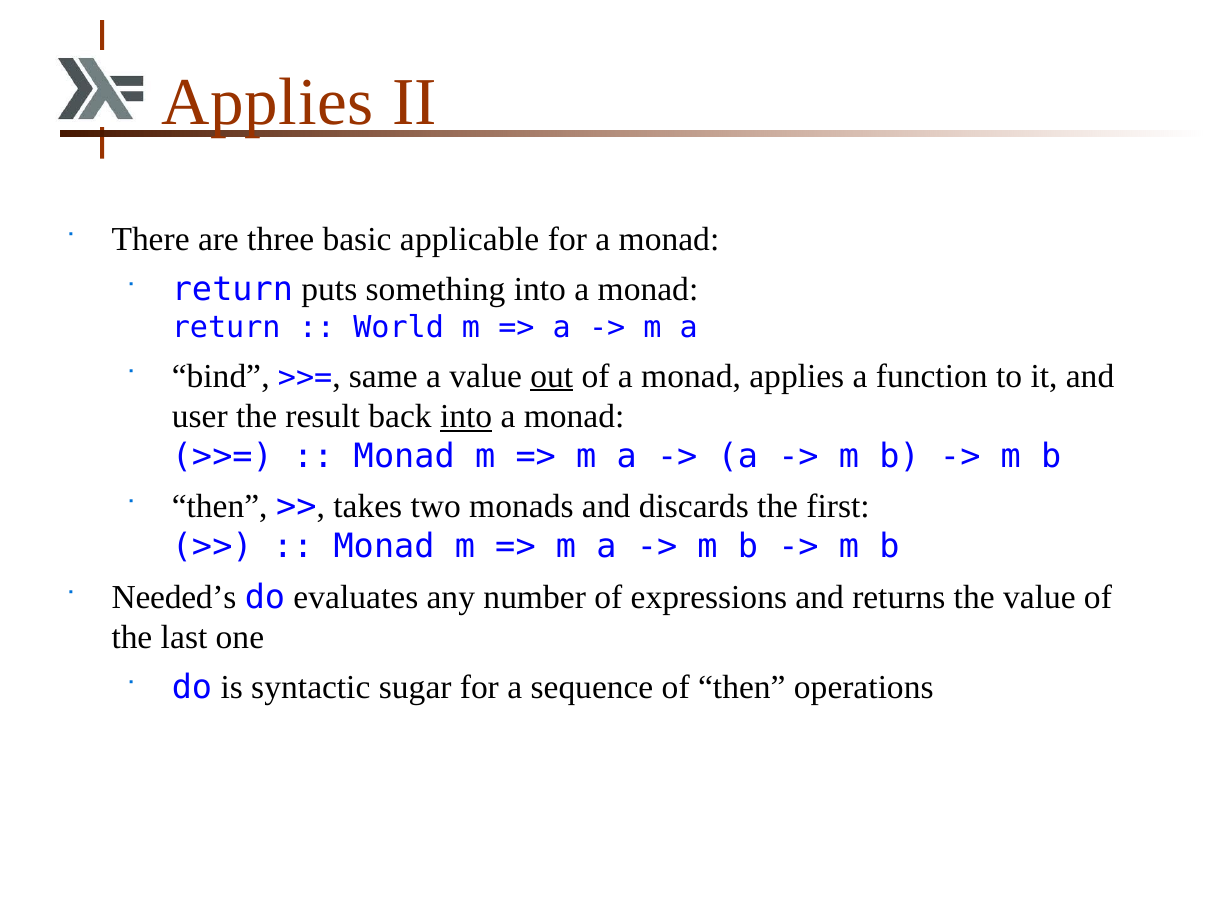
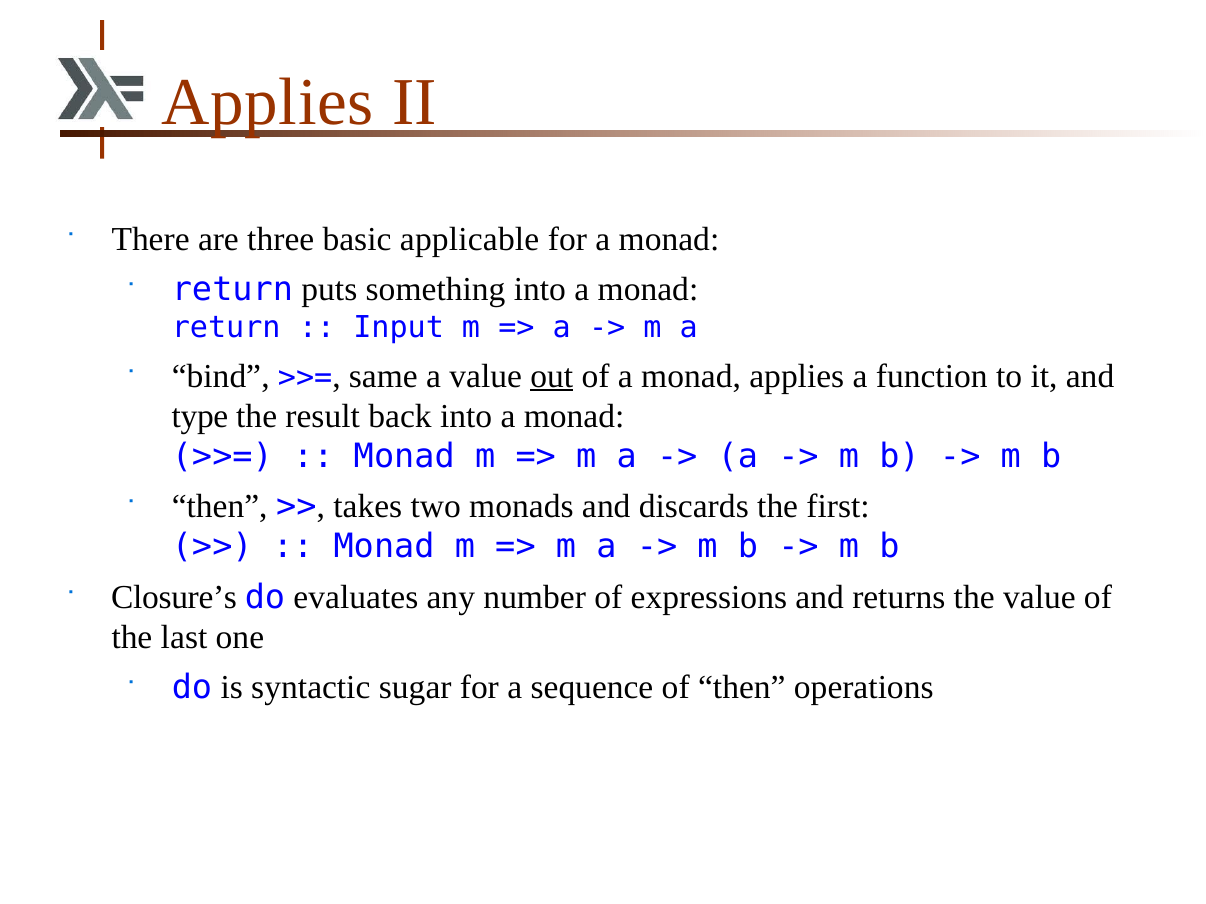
World: World -> Input (399, 328)
user: user -> type (200, 416)
into underline: present -> none (466, 416)
Needed’s: Needed’s -> Closure’s (174, 597)
